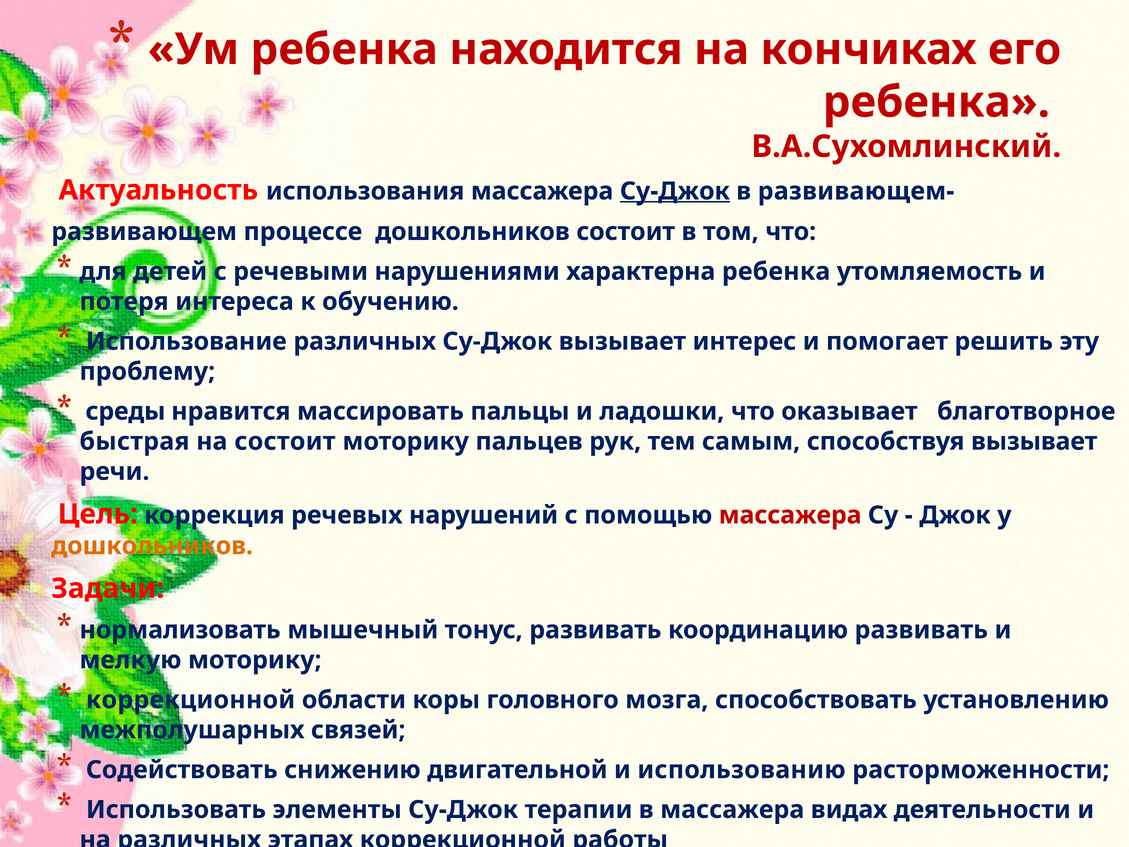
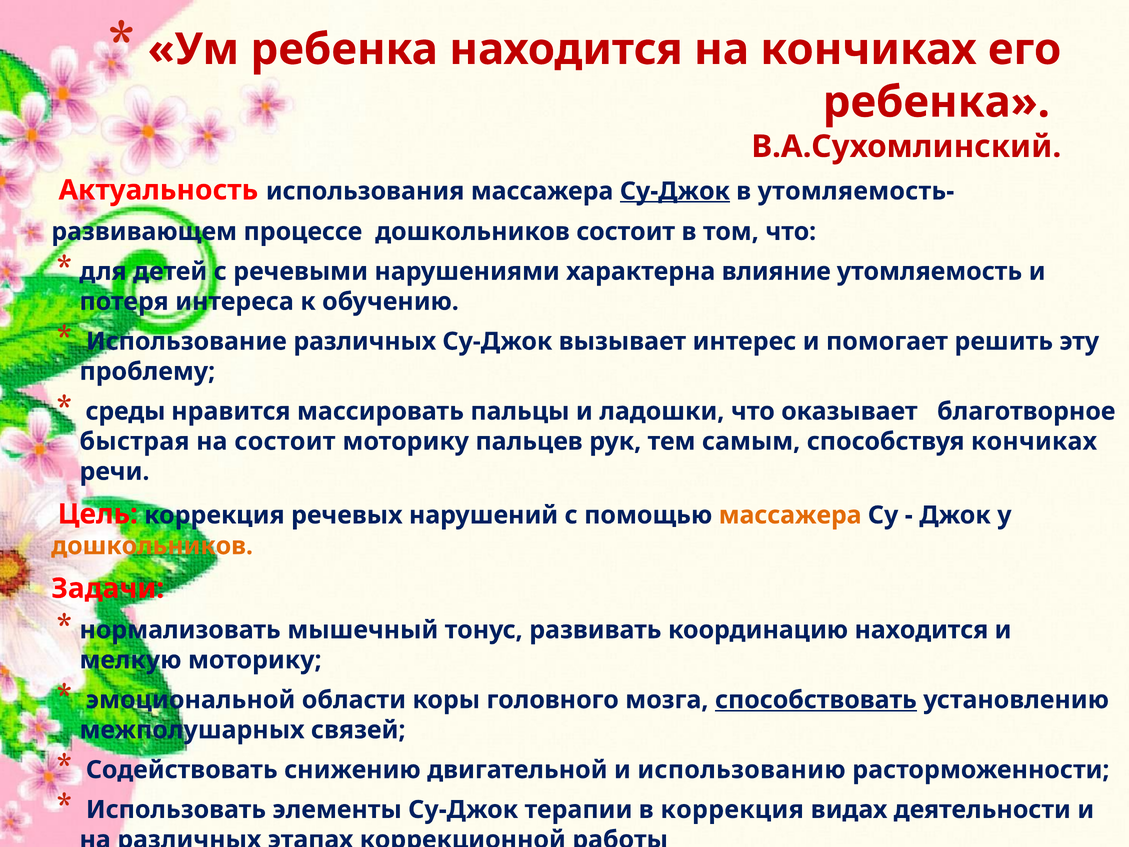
развивающем-: развивающем- -> утомляемость- (856, 191)
характерна ребенка: ребенка -> влияние (776, 271)
способствуя вызывает: вызывает -> кончиках (1034, 441)
массажера colour: red -> orange (790, 515)
координацию развивать: развивать -> находится (921, 630)
коррекционной: коррекционной -> эмоциональной (191, 700)
способствовать underline: none -> present (816, 700)
в массажера: массажера -> коррекция (732, 809)
